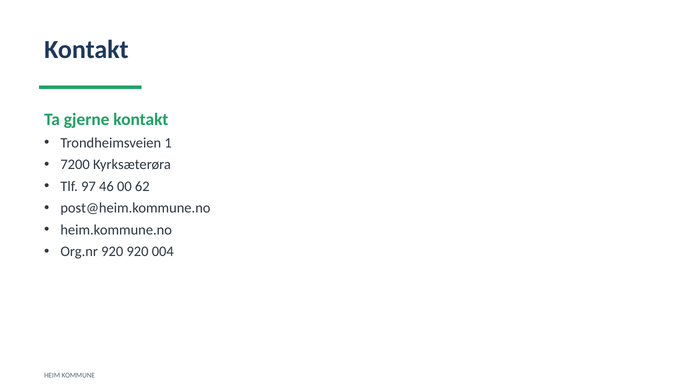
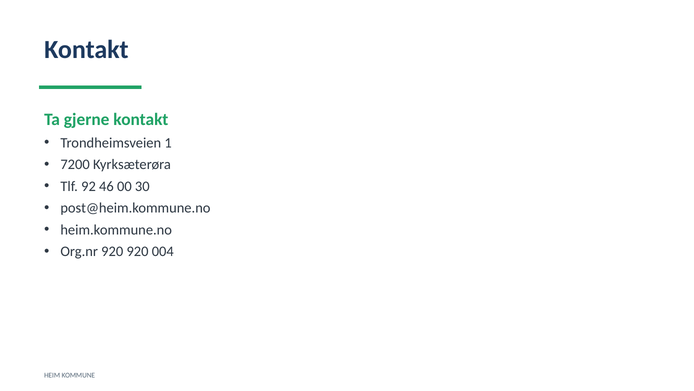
97: 97 -> 92 (88, 186)
62: 62 -> 30 (142, 186)
